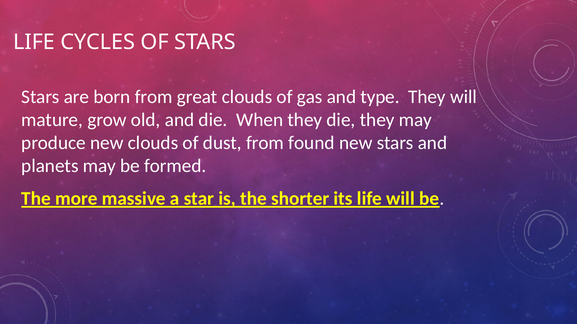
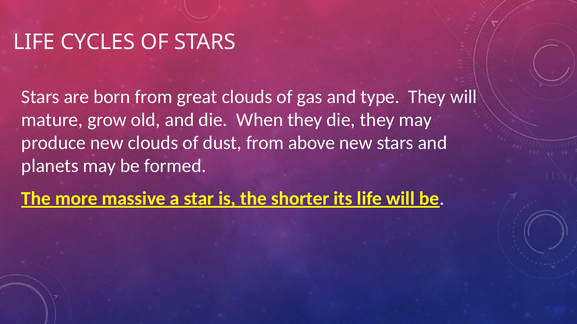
found: found -> above (312, 143)
